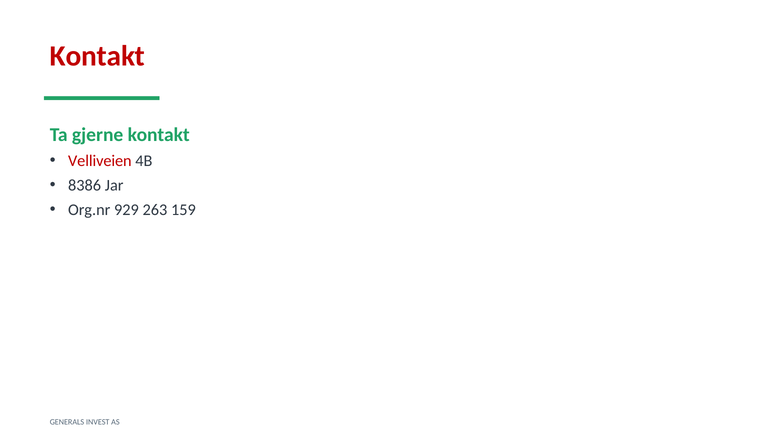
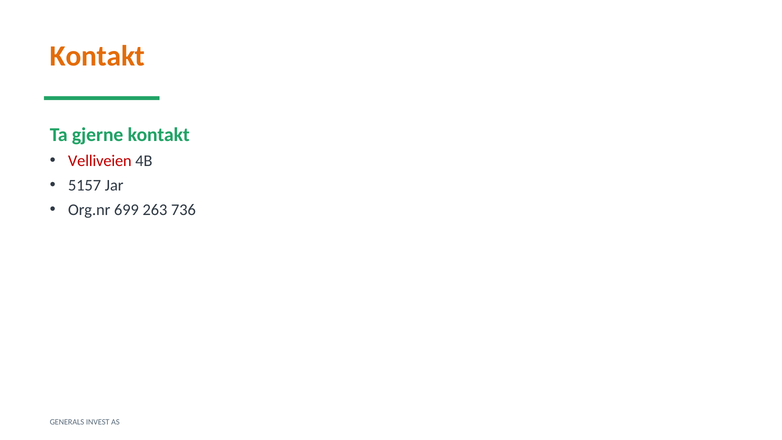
Kontakt colour: red -> orange (97, 56)
8386: 8386 -> 5157 (85, 185)
929: 929 -> 699 (126, 210)
159: 159 -> 736 (183, 210)
